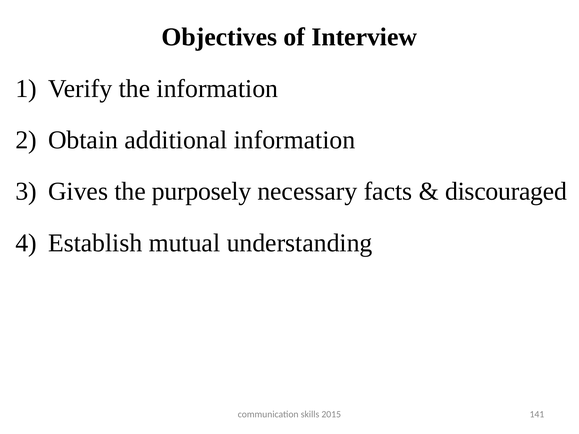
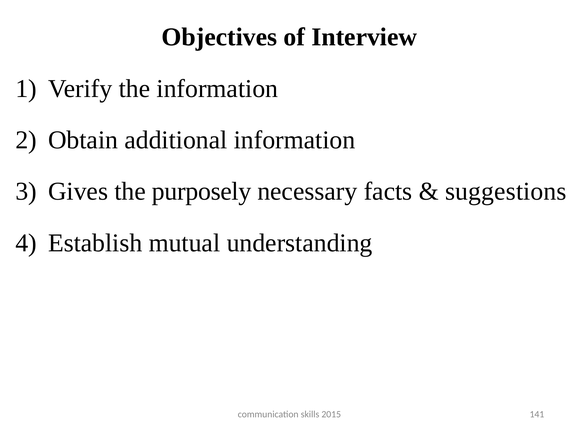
discouraged: discouraged -> suggestions (506, 192)
